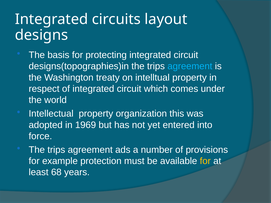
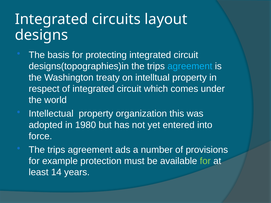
1969: 1969 -> 1980 (86, 125)
for colour: yellow -> light green (205, 161)
68: 68 -> 14 (56, 172)
